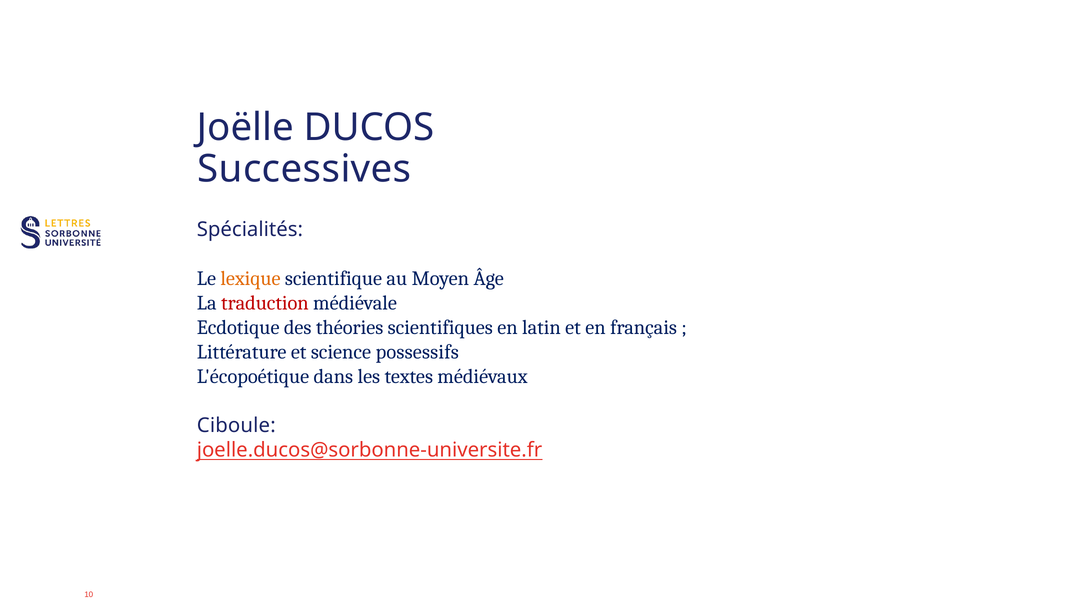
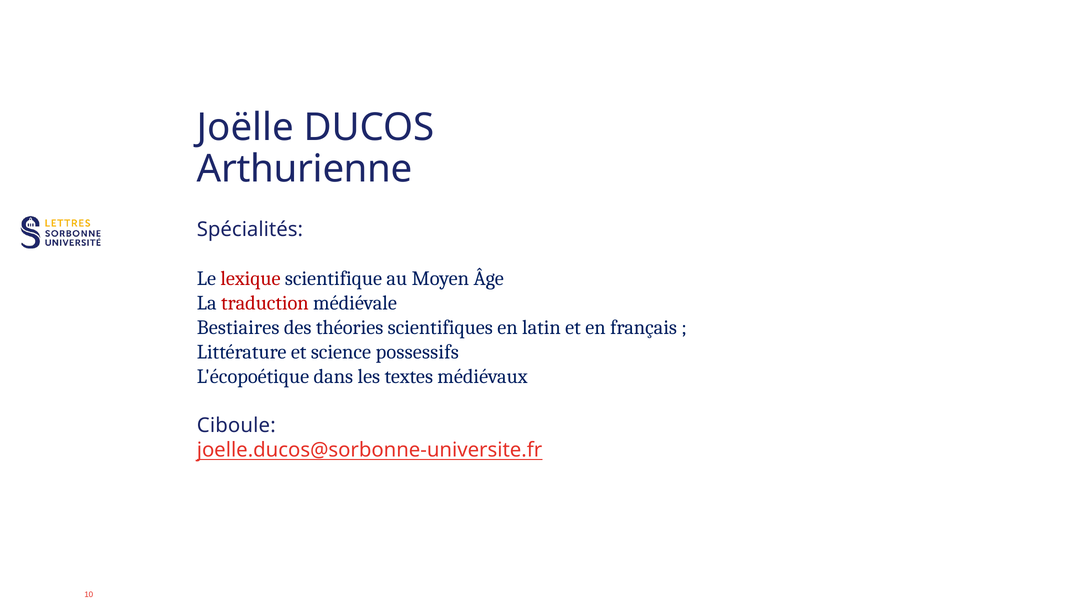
Successives: Successives -> Arthurienne (305, 169)
lexique colour: orange -> red (251, 278)
Ecdotique: Ecdotique -> Bestiaires (238, 327)
